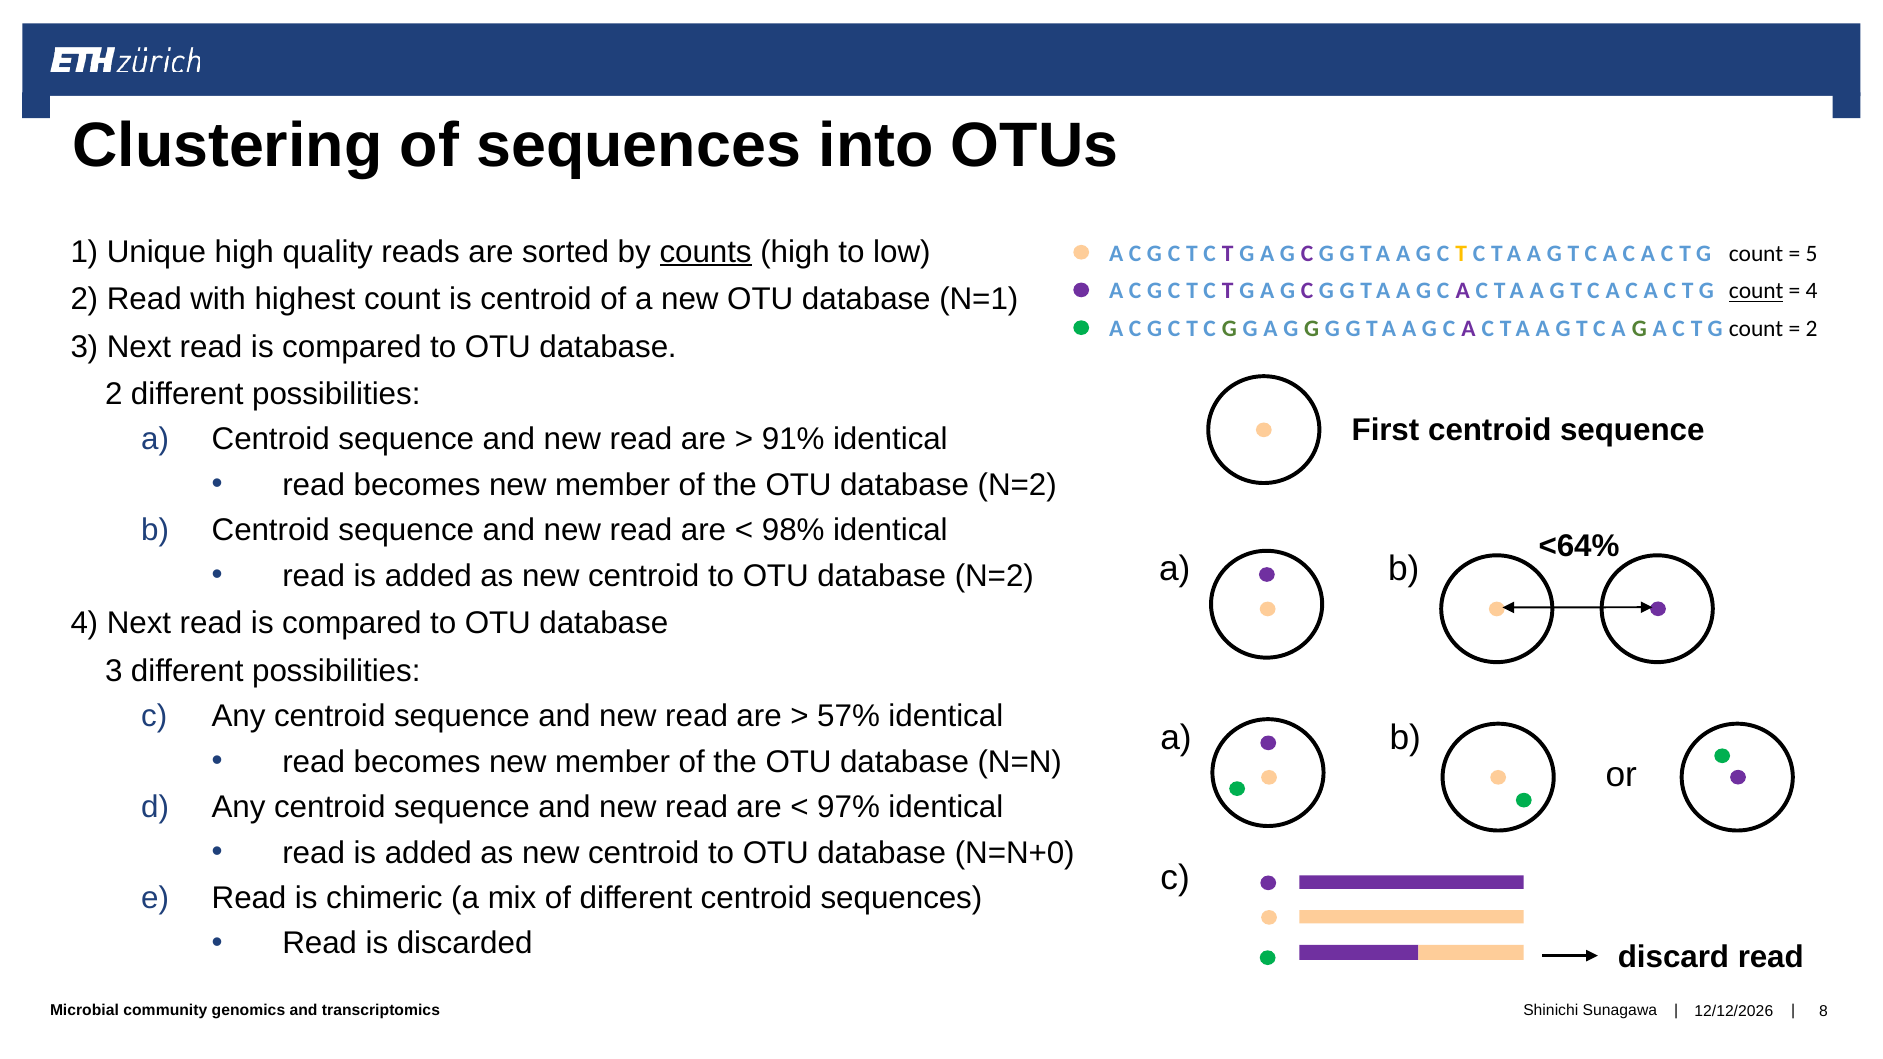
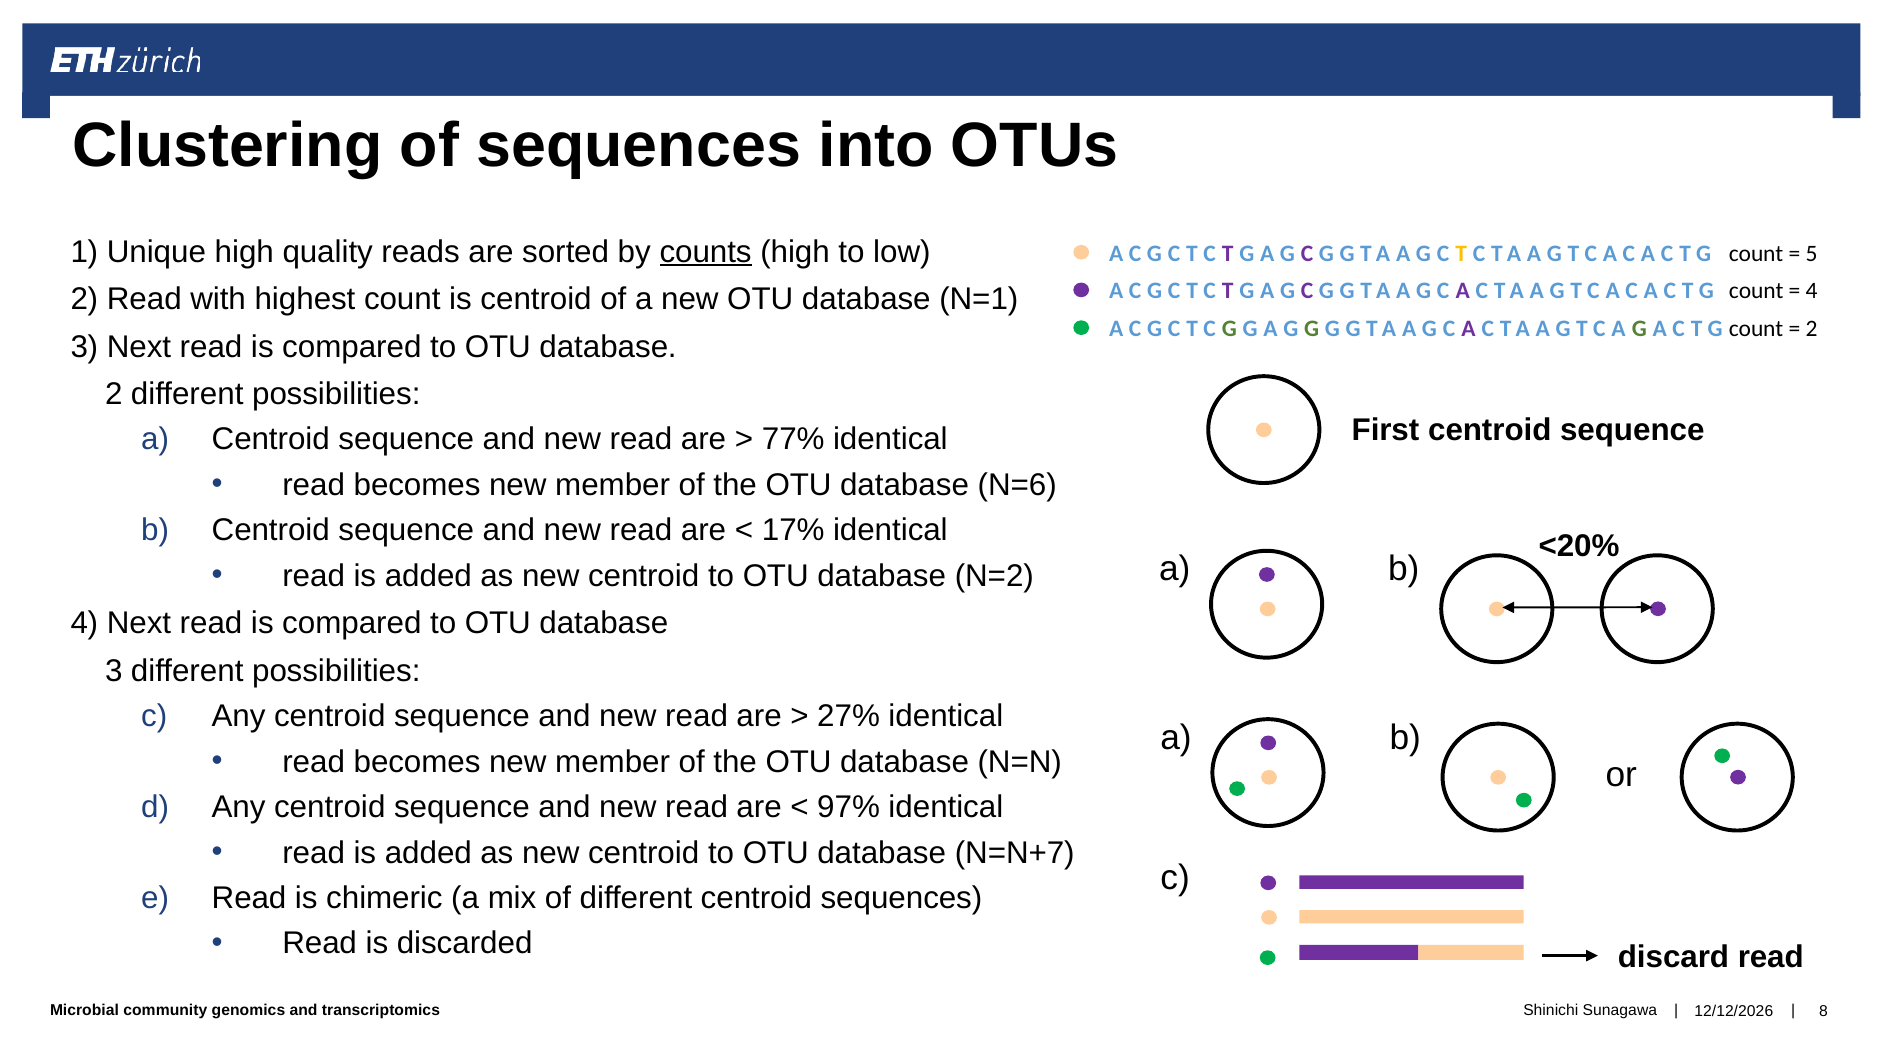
count underline: present -> none (1756, 291)
91%: 91% -> 77% (793, 440)
the OTU database N=2: N=2 -> N=6 (1017, 485)
98%: 98% -> 17% (793, 531)
<64%: <64% -> <20% (1579, 546)
57%: 57% -> 27% (849, 716)
N=N+0: N=N+0 -> N=N+7 (1015, 853)
